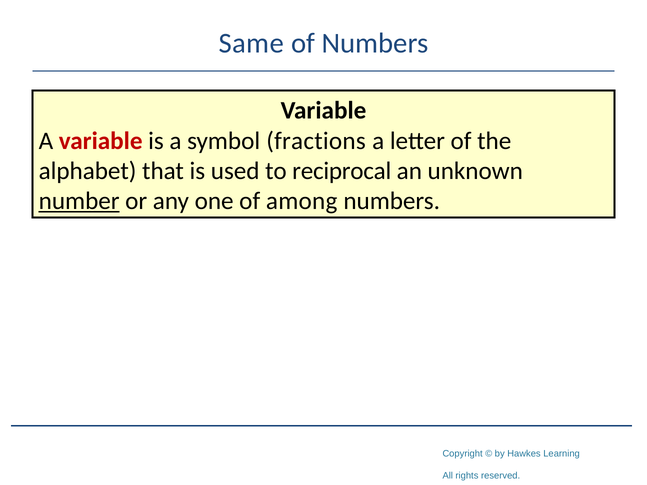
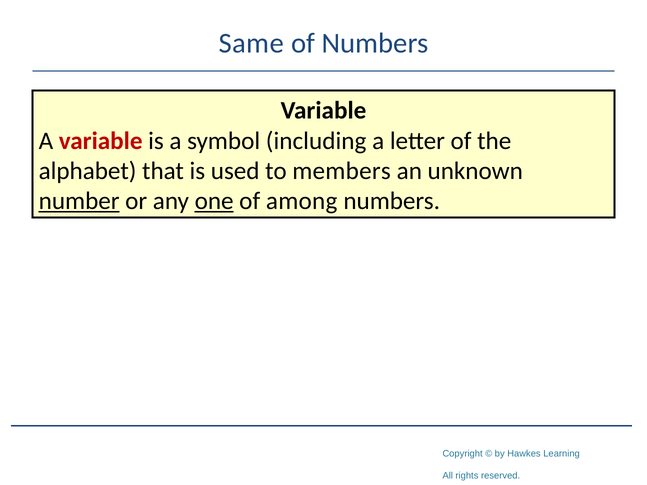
fractions: fractions -> including (316, 141)
reciprocal: reciprocal -> members (342, 171)
one underline: none -> present (214, 201)
